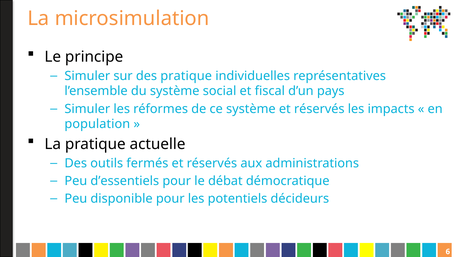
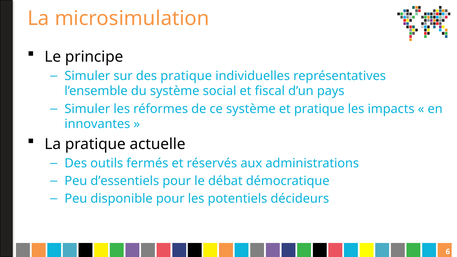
système et réservés: réservés -> pratique (319, 109)
population: population -> innovantes (97, 124)
